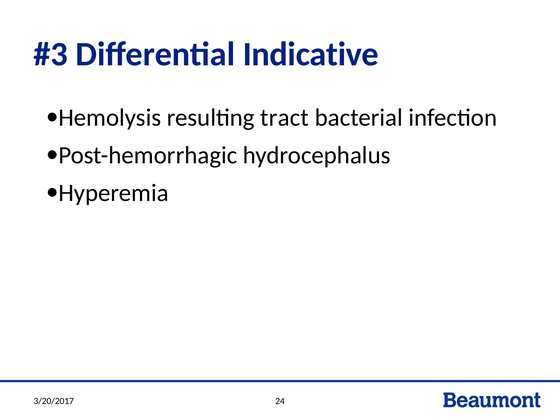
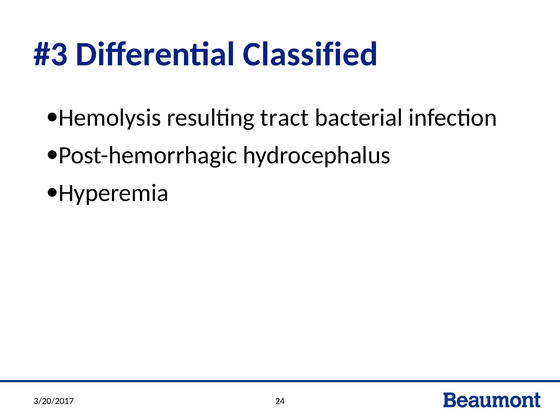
Indicative: Indicative -> Classified (311, 54)
